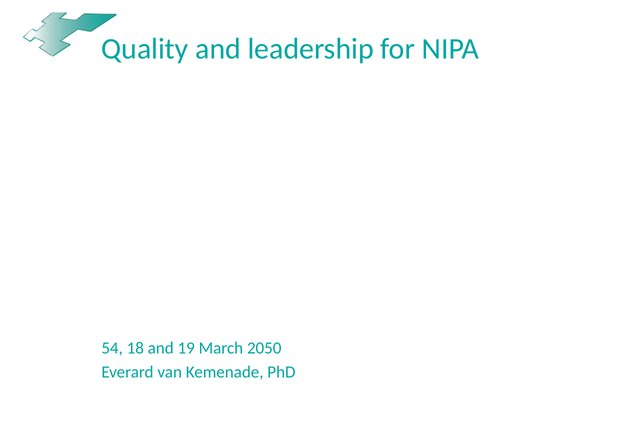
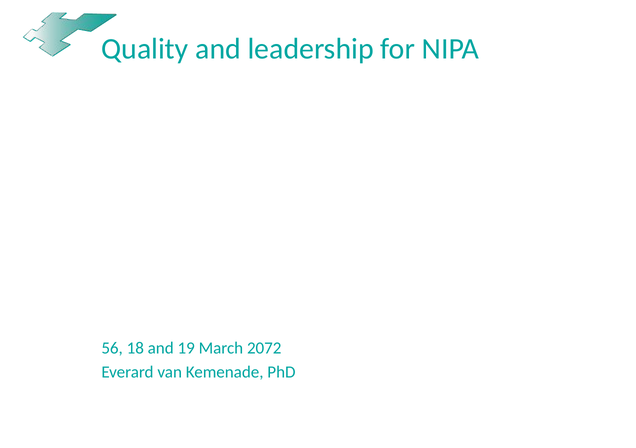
54: 54 -> 56 (112, 348)
2050: 2050 -> 2072 (264, 348)
